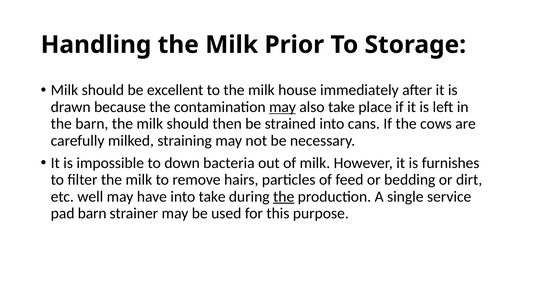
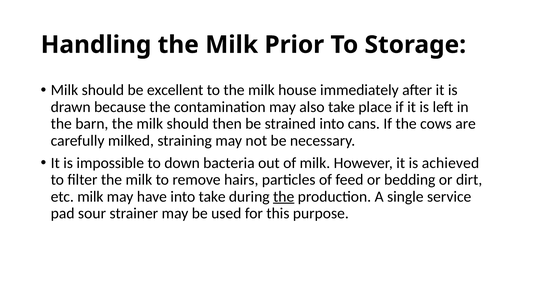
may underline: present -> none (283, 107)
furnishes: furnishes -> achieved (450, 163)
etc well: well -> milk (90, 197)
pad barn: barn -> sour (92, 214)
